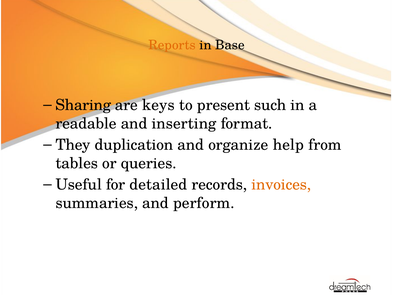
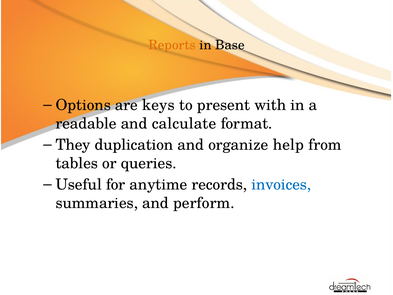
Sharing: Sharing -> Options (83, 105)
such: such -> with (270, 105)
inserting: inserting -> calculate (184, 123)
detailed: detailed -> anytime (158, 185)
invoices colour: orange -> blue (281, 185)
